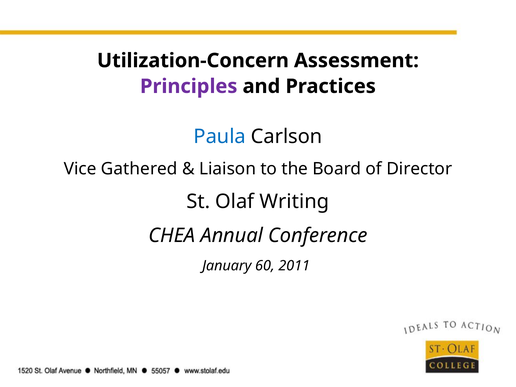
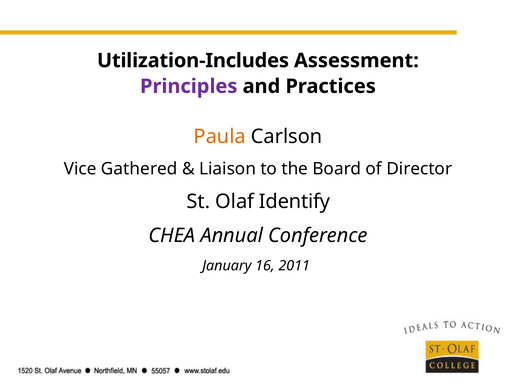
Utilization-Concern: Utilization-Concern -> Utilization-Includes (193, 61)
Paula colour: blue -> orange (220, 136)
Writing: Writing -> Identify (294, 201)
60: 60 -> 16 (265, 266)
